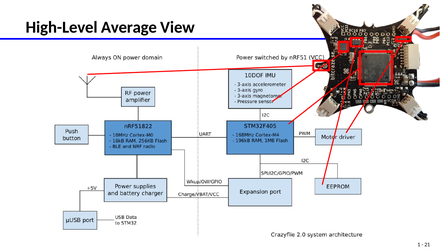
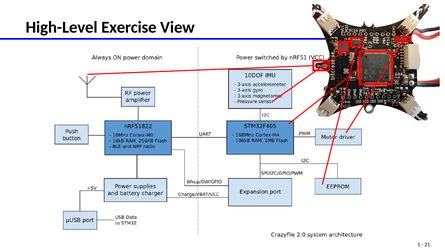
Average: Average -> Exercise (129, 27)
